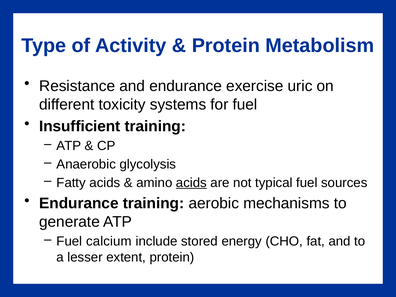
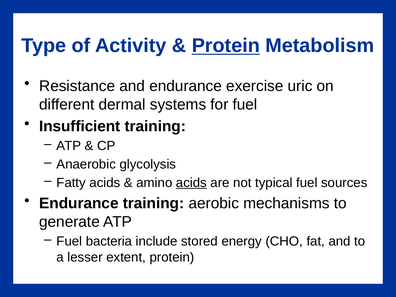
Protein underline: none -> present (226, 46)
toxicity: toxicity -> dermal (122, 105)
calcium: calcium -> bacteria (109, 241)
